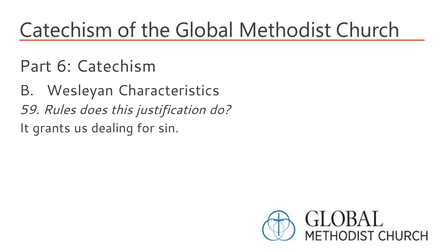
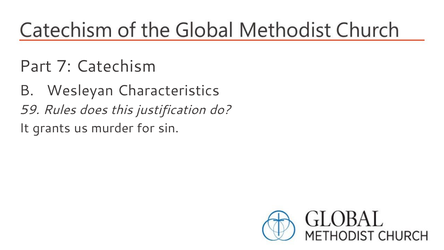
6: 6 -> 7 (64, 66)
dealing: dealing -> murder (112, 128)
